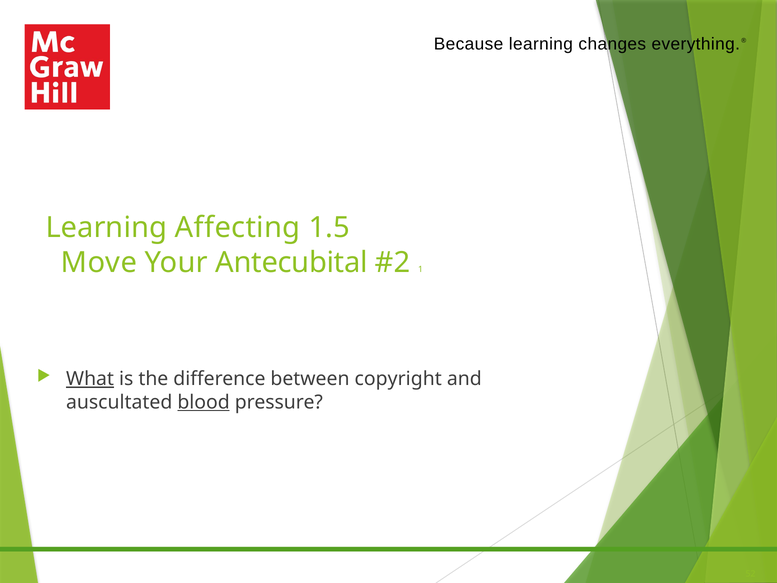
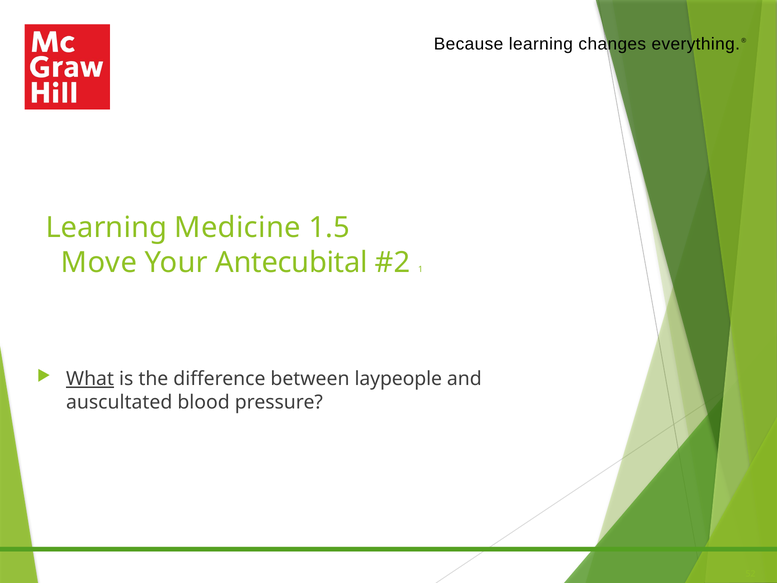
Affecting: Affecting -> Medicine (238, 227)
copyright: copyright -> laypeople (398, 379)
blood underline: present -> none (204, 402)
